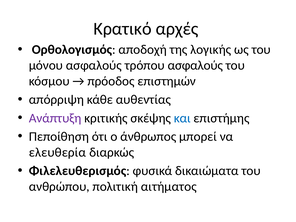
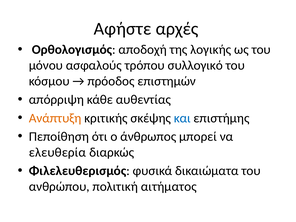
Κρατικό: Κρατικό -> Αφήστε (122, 29)
τρόπου ασφαλούς: ασφαλούς -> συλλογικό (195, 65)
Ανάπτυξη colour: purple -> orange (55, 118)
